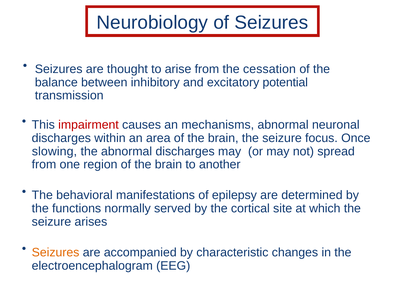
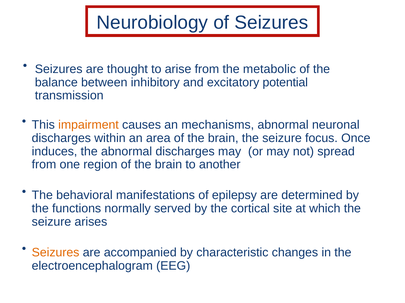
cessation: cessation -> metabolic (269, 69)
impairment colour: red -> orange (89, 125)
slowing: slowing -> induces (55, 152)
